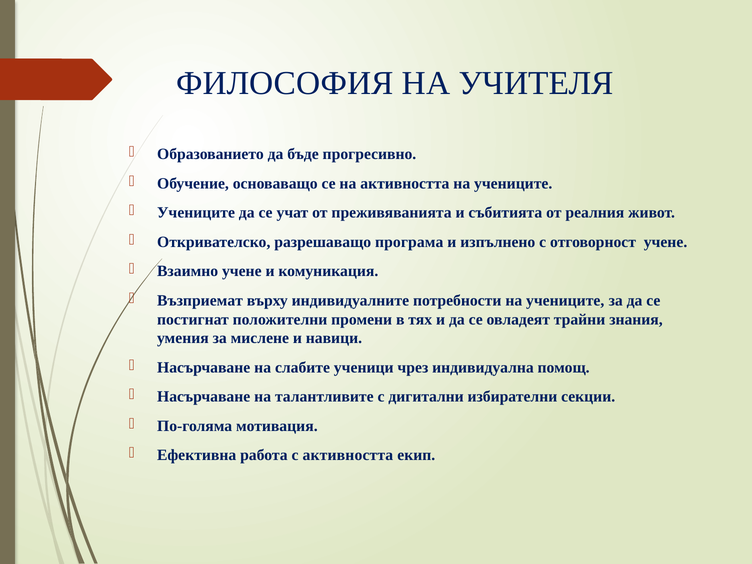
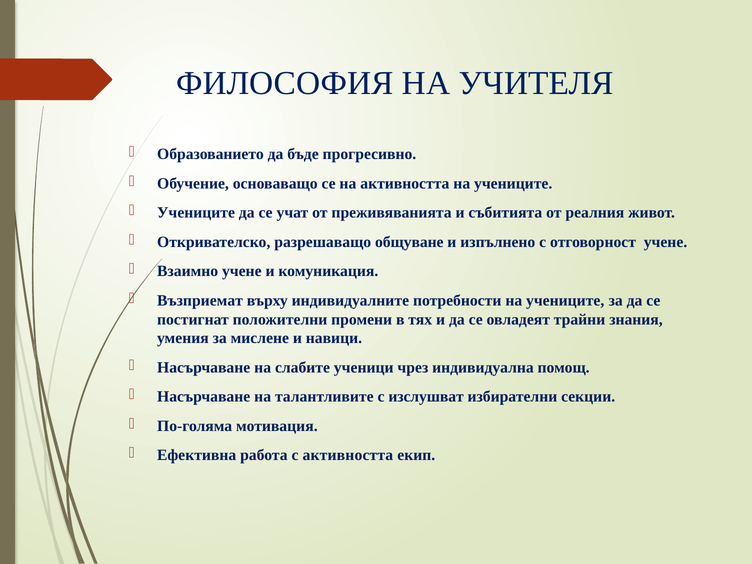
програма: програма -> общуване (409, 242)
дигитални: дигитални -> изслушват (426, 397)
